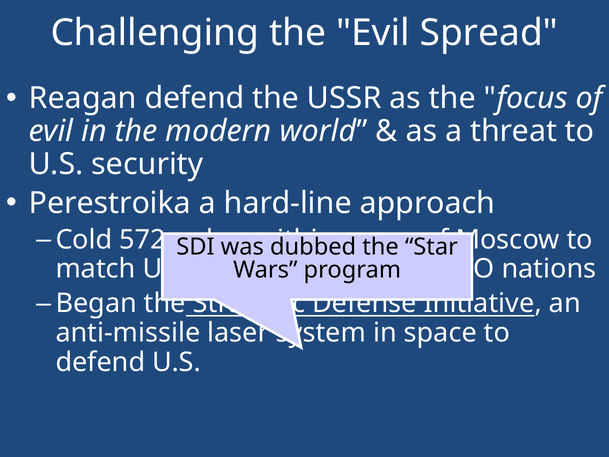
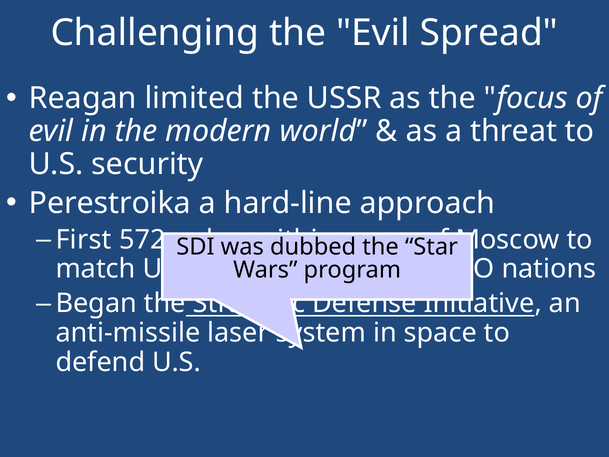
Reagan defend: defend -> limited (194, 98)
Cold: Cold -> First (84, 239)
